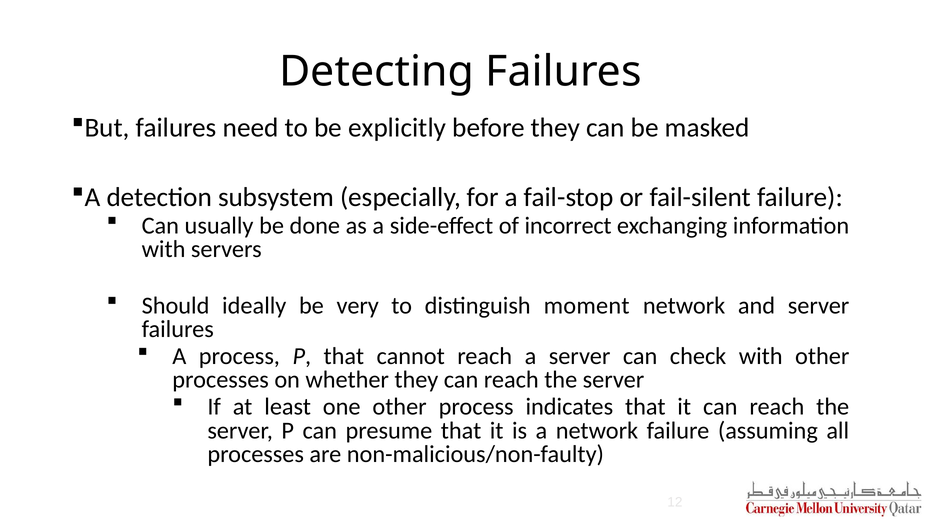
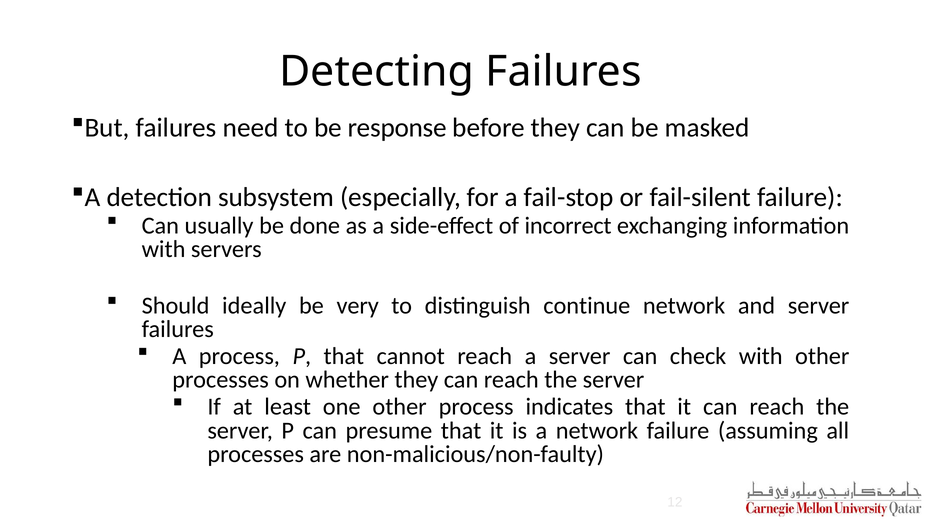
explicitly: explicitly -> response (397, 128)
moment: moment -> continue (587, 306)
